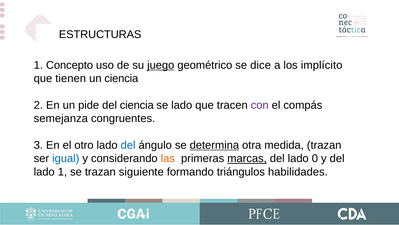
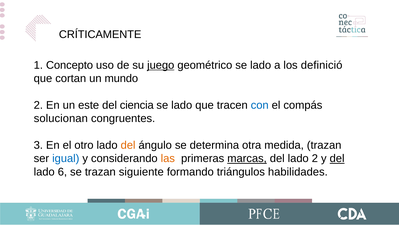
ESTRUCTURAS: ESTRUCTURAS -> CRÍTICAMENTE (100, 34)
geométrico se dice: dice -> lado (261, 65)
implícito: implícito -> definició (322, 65)
tienen: tienen -> cortan (71, 78)
un ciencia: ciencia -> mundo (121, 78)
pide: pide -> este (89, 105)
con colour: purple -> blue (260, 105)
semejanza: semejanza -> solucionan (61, 118)
del colour: blue -> orange (128, 145)
determina underline: present -> none (214, 145)
lado 0: 0 -> 2 (315, 158)
del underline: none -> present (337, 158)
lado 1: 1 -> 6 (62, 171)
